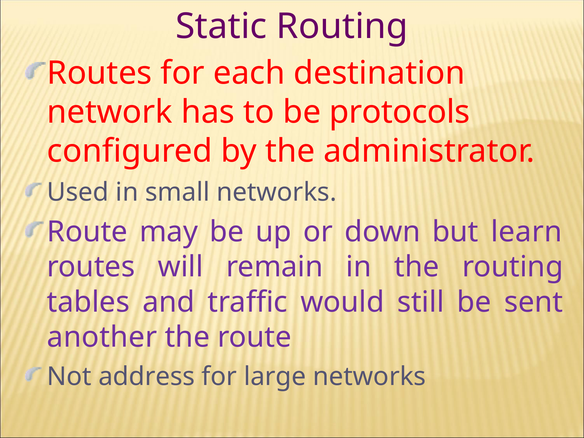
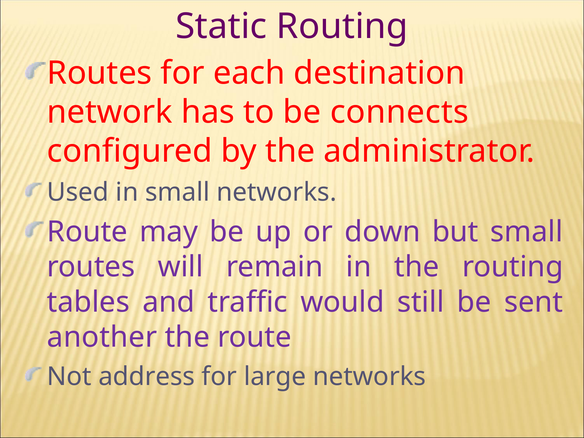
protocols: protocols -> connects (399, 112)
but learn: learn -> small (527, 232)
